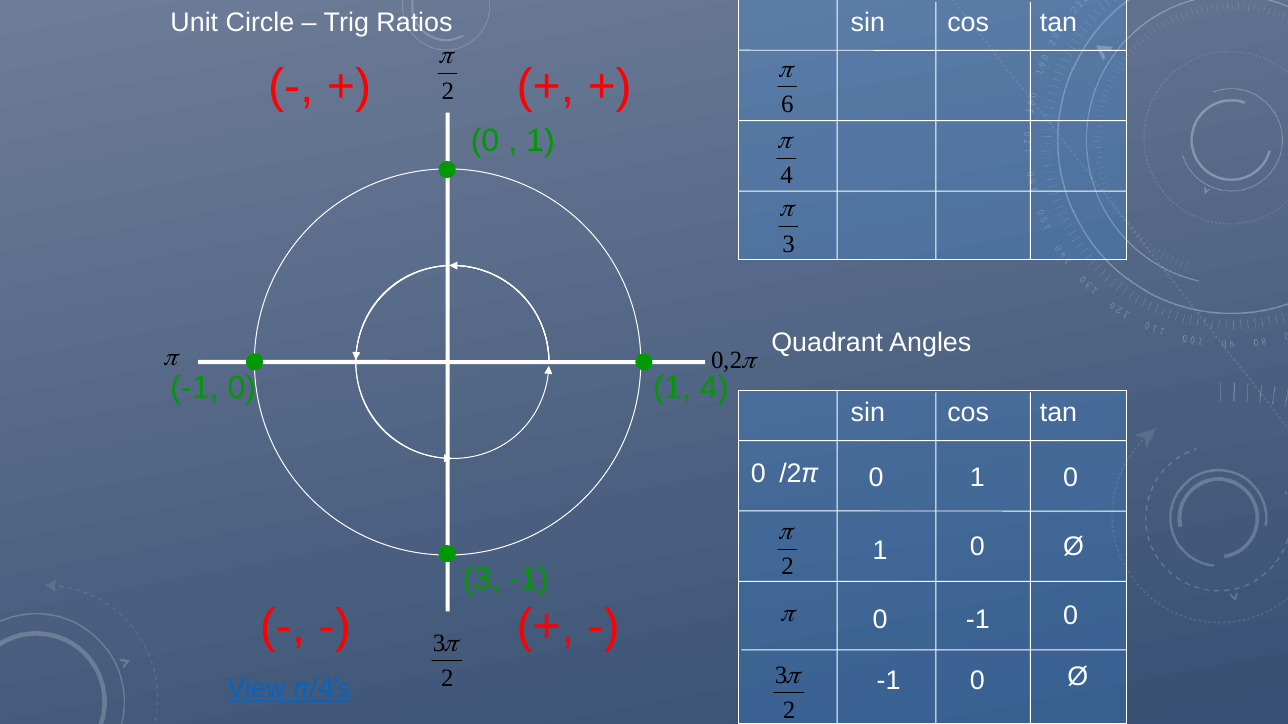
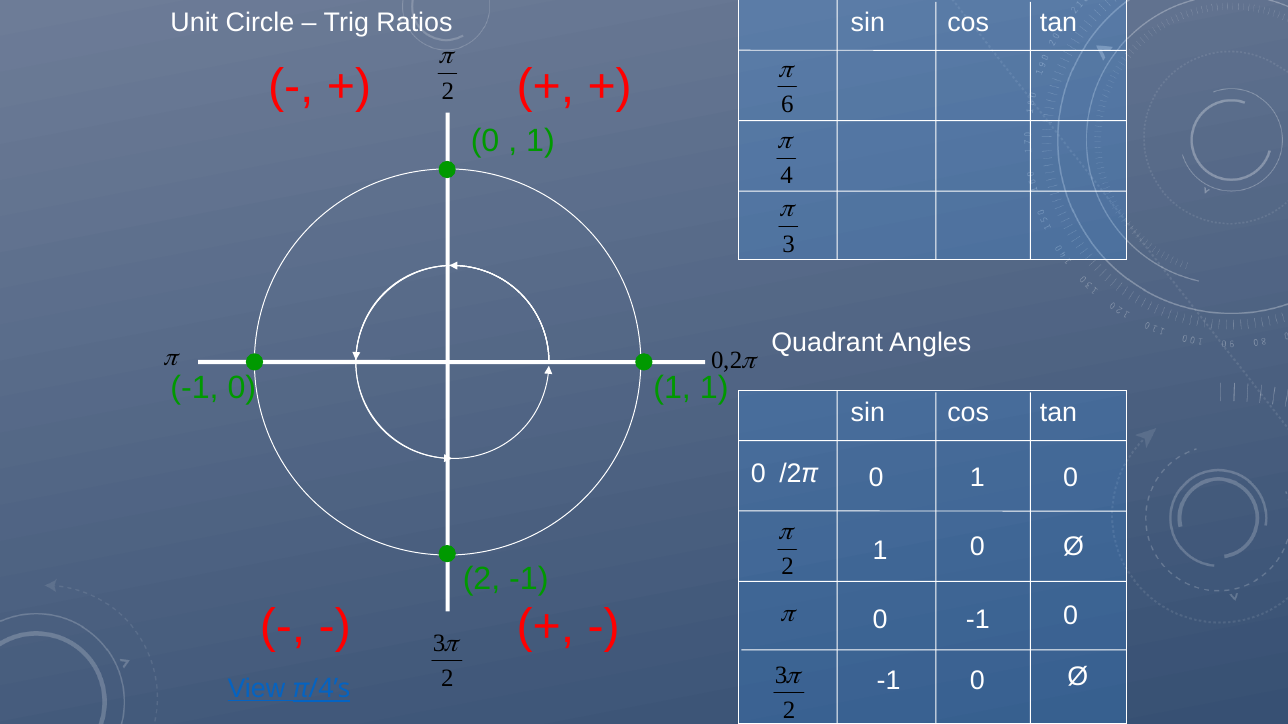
4: 4 -> 1 (714, 389)
3: 3 -> 2 (481, 579)
